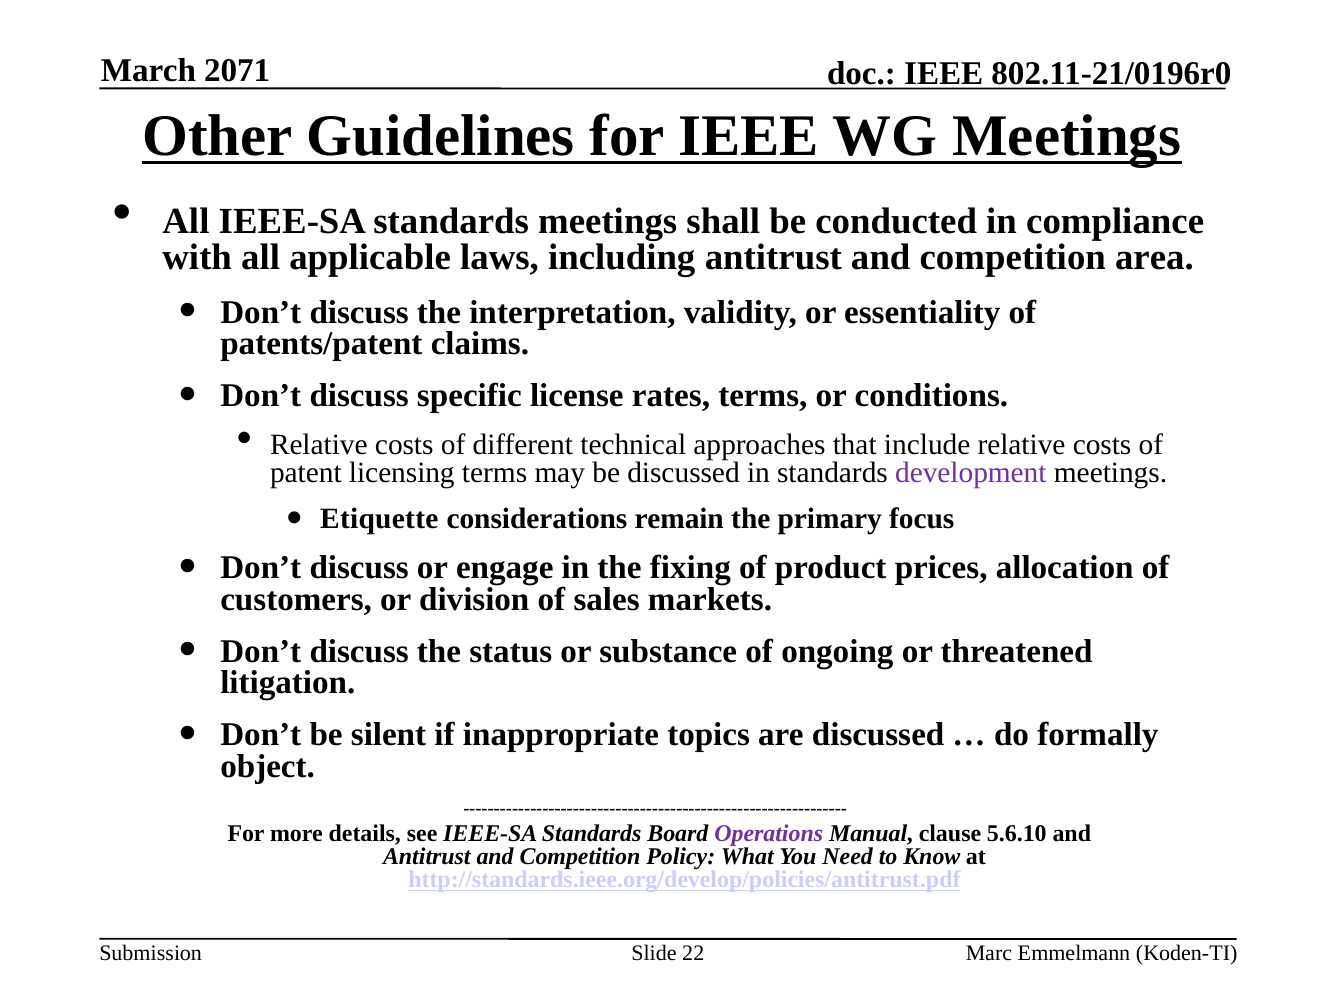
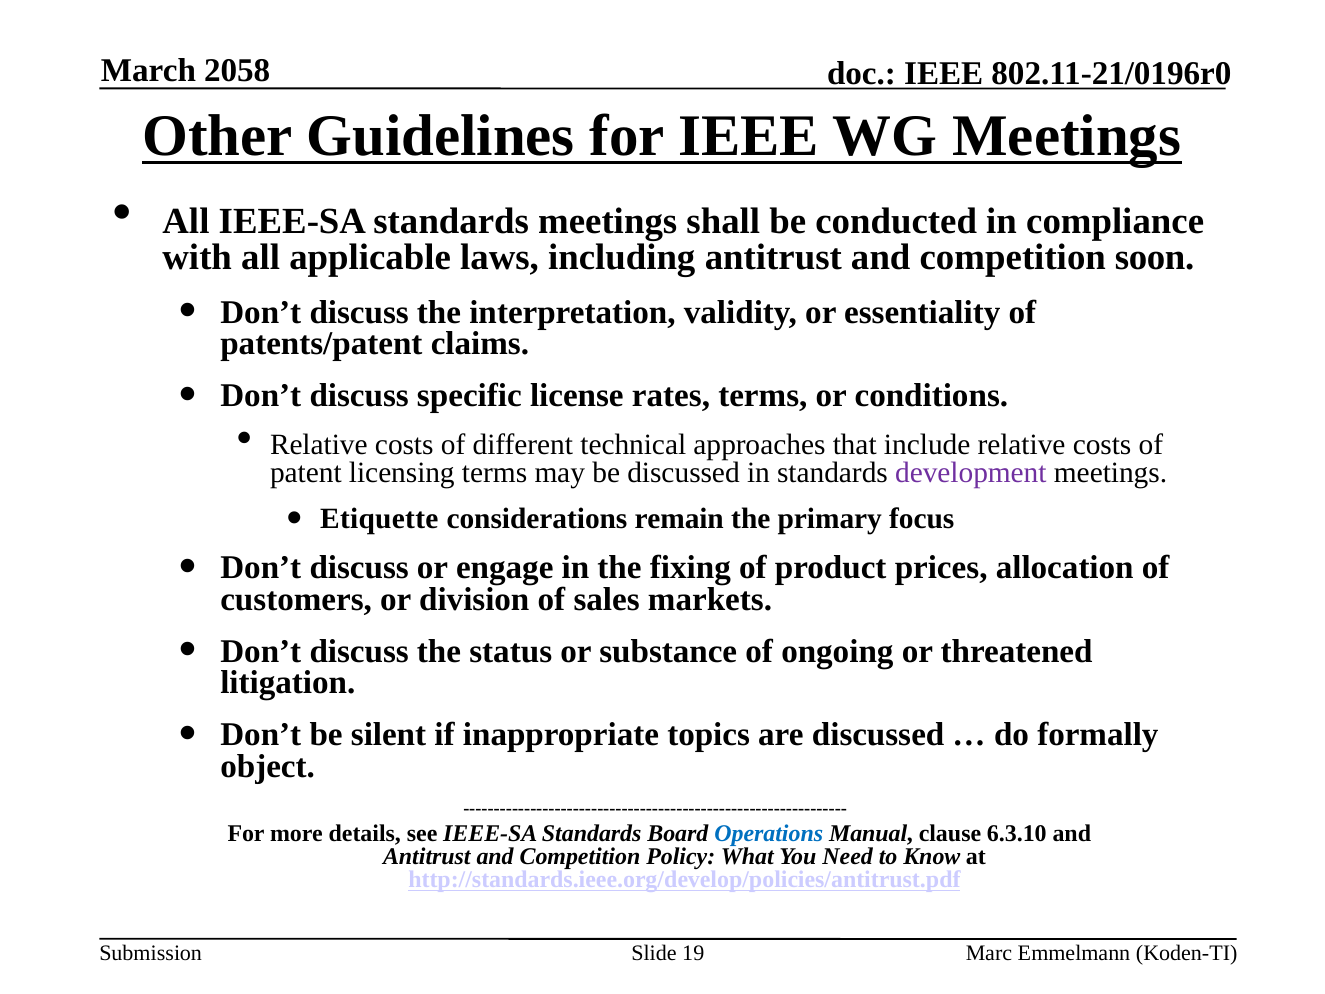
2071: 2071 -> 2058 (237, 70)
area: area -> soon (1155, 257)
Operations colour: purple -> blue (769, 834)
5.6.10: 5.6.10 -> 6.3.10 (1017, 834)
22: 22 -> 19 (693, 953)
